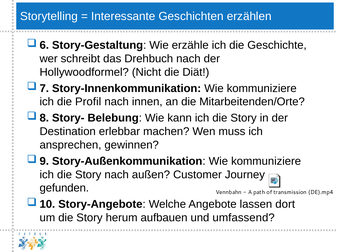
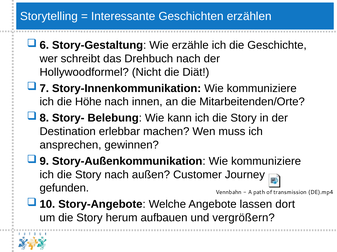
Profil: Profil -> Höhe (88, 102)
umfassend: umfassend -> vergrößern (244, 218)
